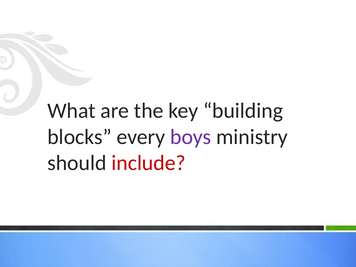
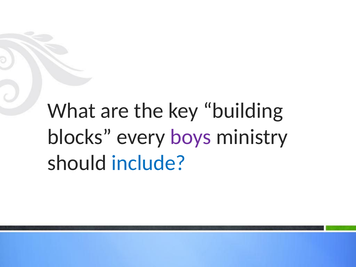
include colour: red -> blue (149, 163)
